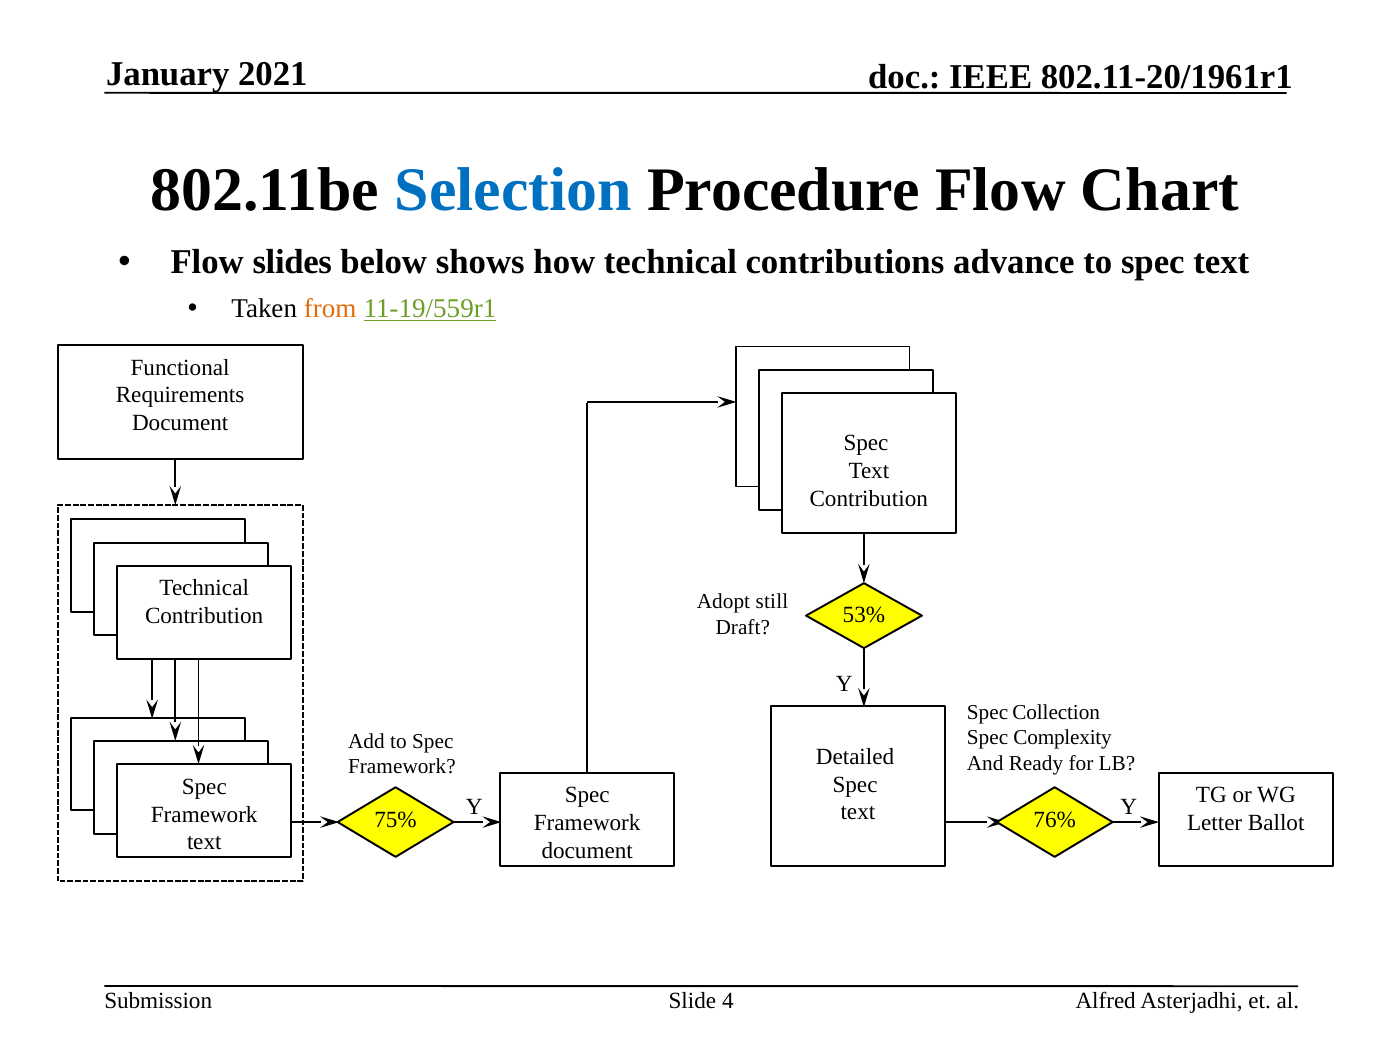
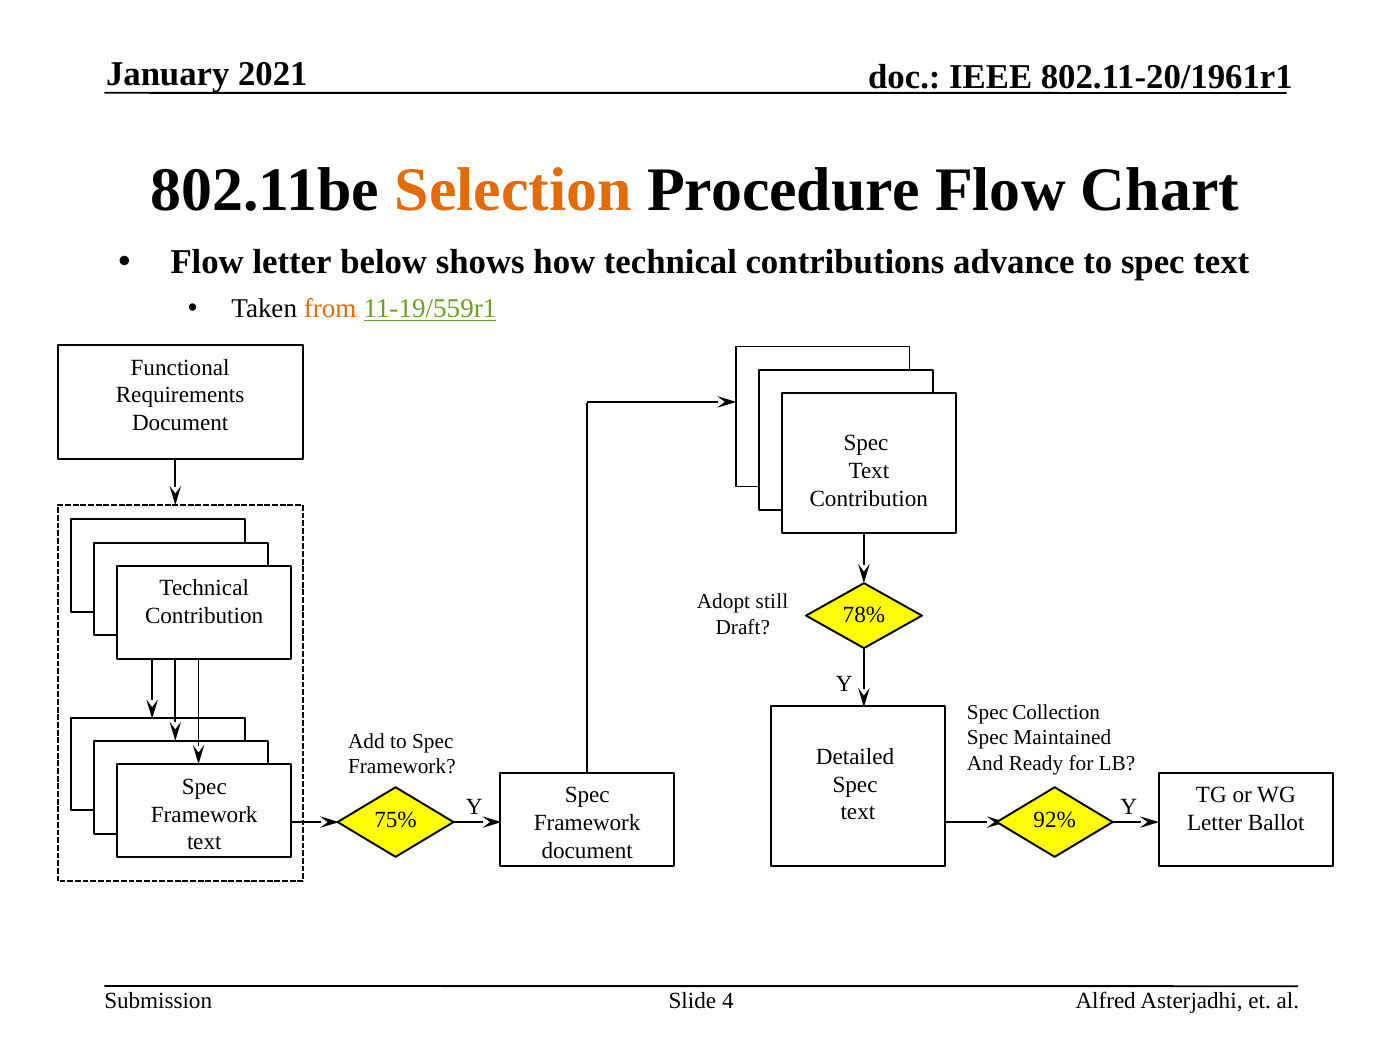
Selection colour: blue -> orange (513, 190)
Flow slides: slides -> letter (292, 262)
53%: 53% -> 78% (864, 614)
Complexity: Complexity -> Maintained (1062, 737)
76%: 76% -> 92% (1055, 820)
